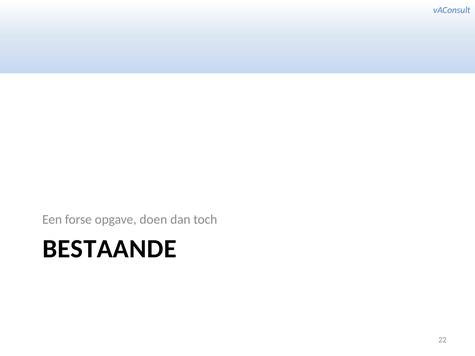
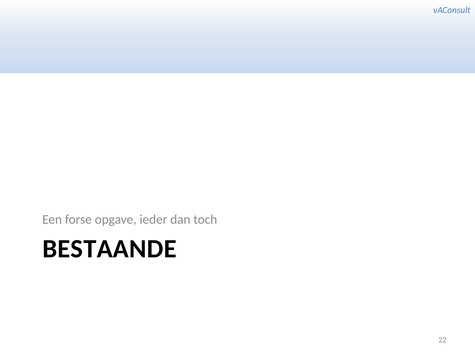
doen: doen -> ieder (153, 220)
